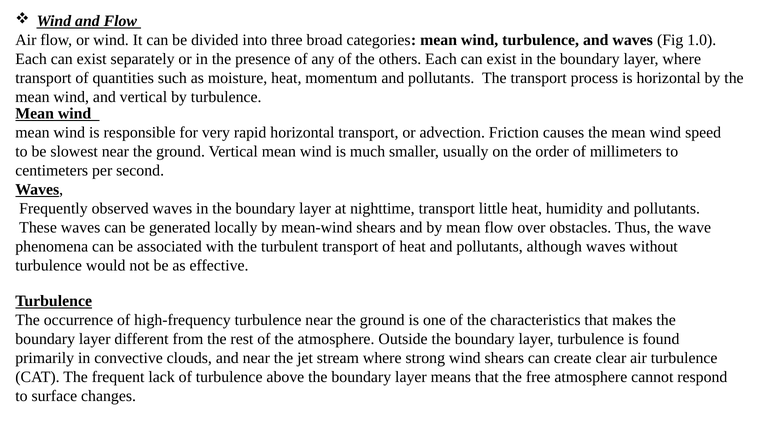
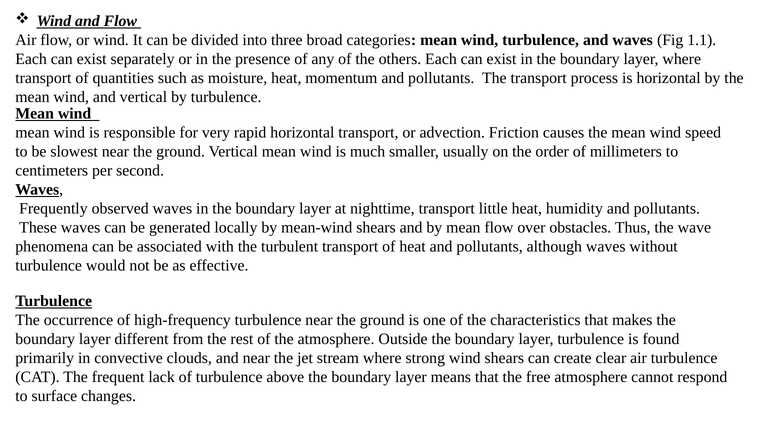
1.0: 1.0 -> 1.1 (702, 40)
